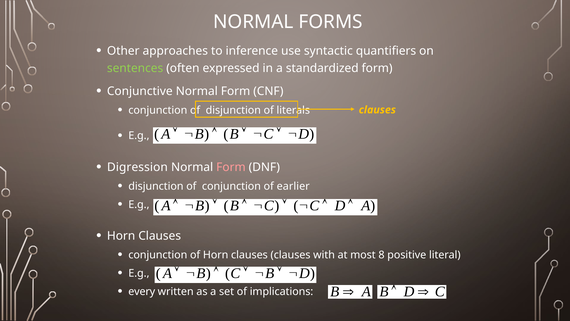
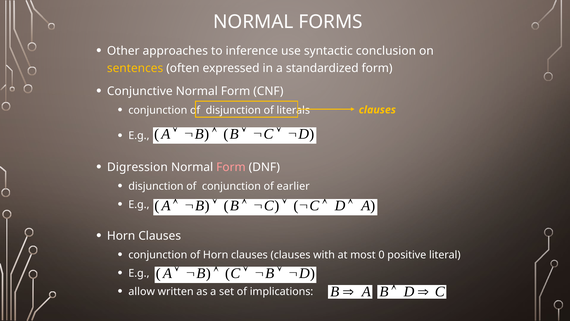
quantifiers: quantifiers -> conclusion (386, 51)
sentences colour: light green -> yellow (135, 68)
8: 8 -> 0 (381, 255)
every: every -> allow (142, 291)
